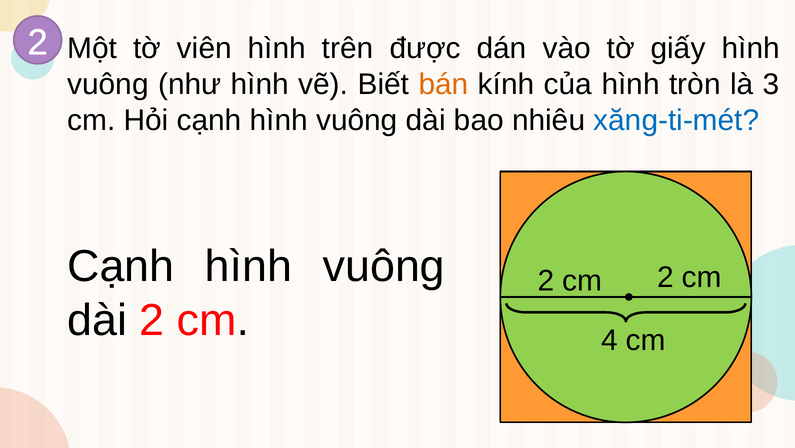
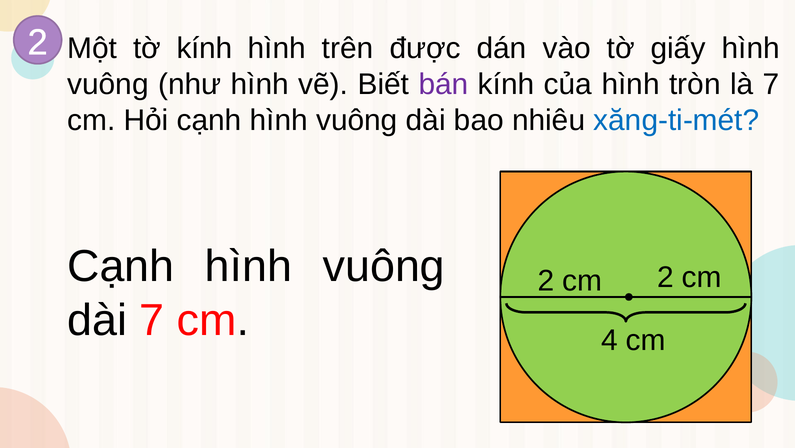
tờ viên: viên -> kính (205, 49)
bán colour: orange -> purple (444, 84)
là 3: 3 -> 7 (771, 84)
dài 2: 2 -> 7 (152, 320)
